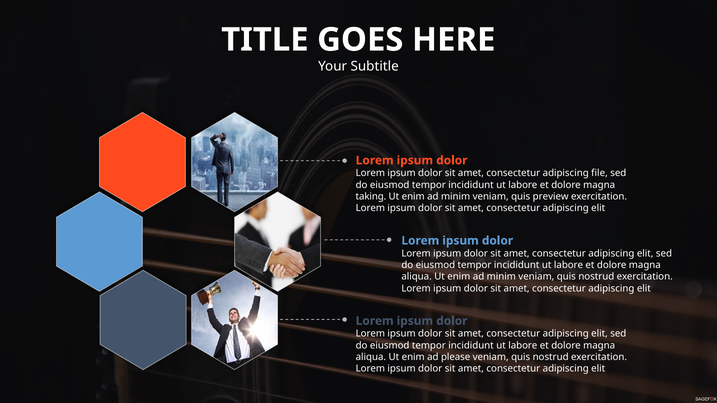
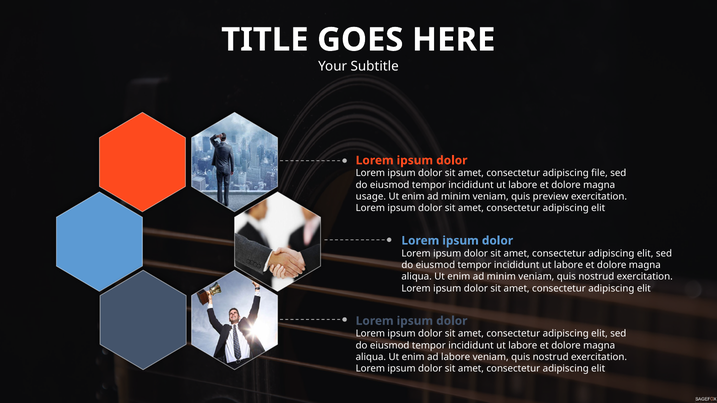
taking: taking -> usage (371, 197)
ad please: please -> labore (456, 357)
